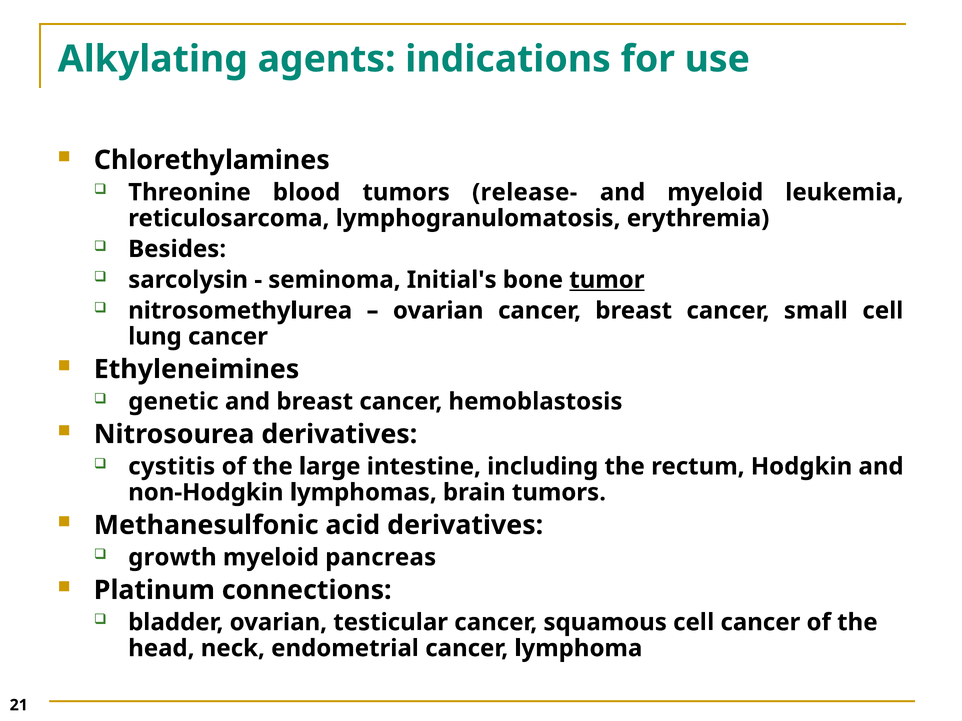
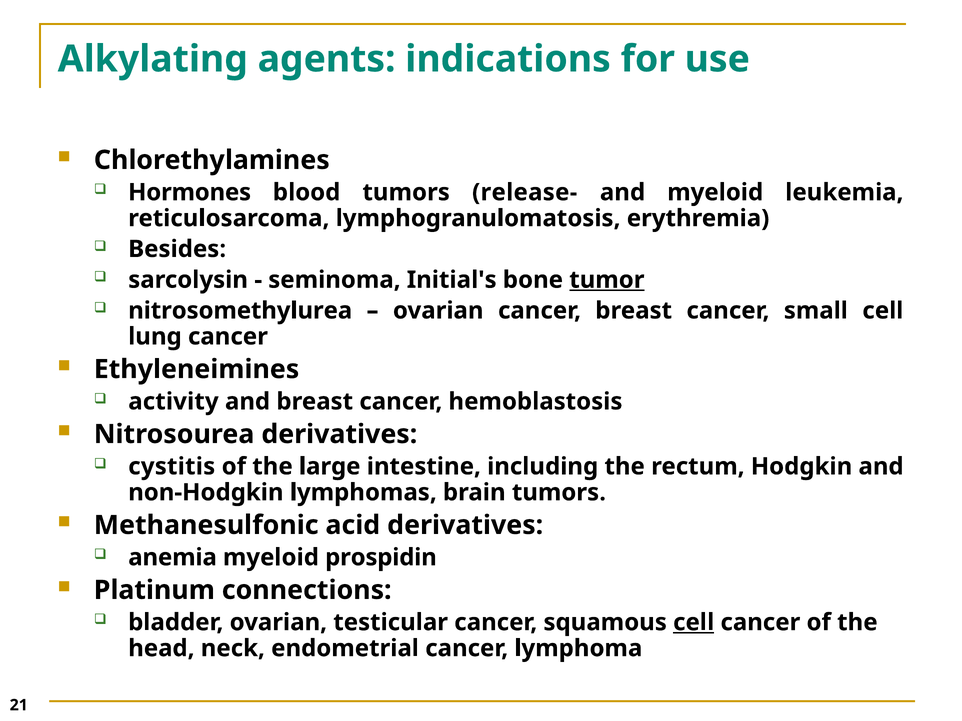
Threonine: Threonine -> Hormones (190, 192)
genetic: genetic -> activity (173, 402)
growth: growth -> anemia (173, 558)
pancreas: pancreas -> prospidin (381, 558)
cell underline: none -> present (694, 623)
